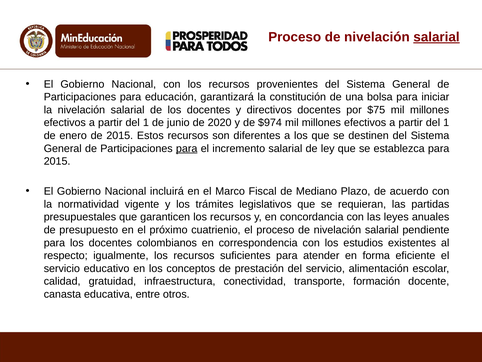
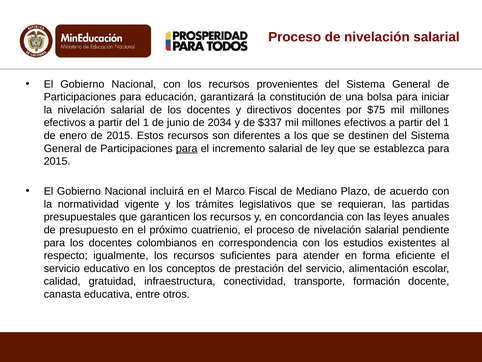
salarial underline: present -> none (436, 37)
2020: 2020 -> 2034 (220, 123)
$974: $974 -> $337 (270, 123)
